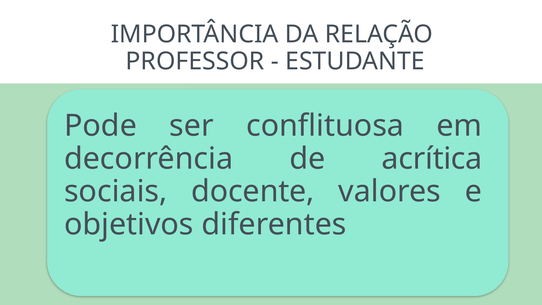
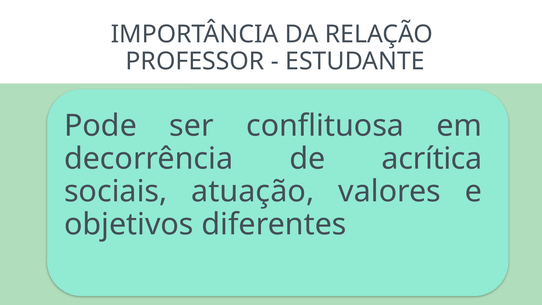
docente: docente -> atuação (253, 191)
